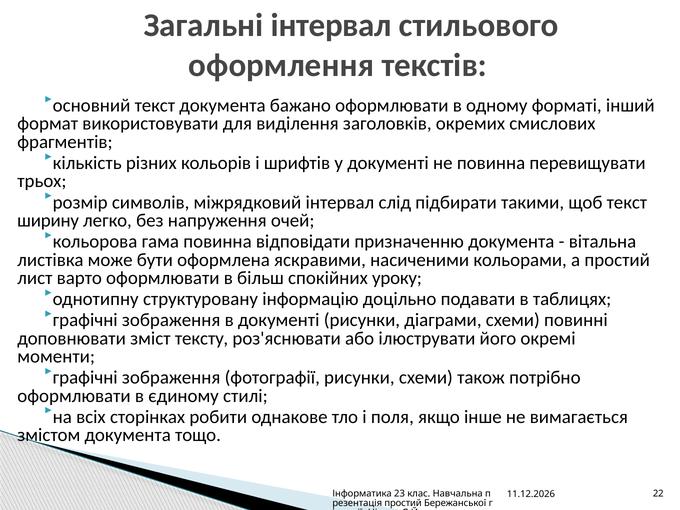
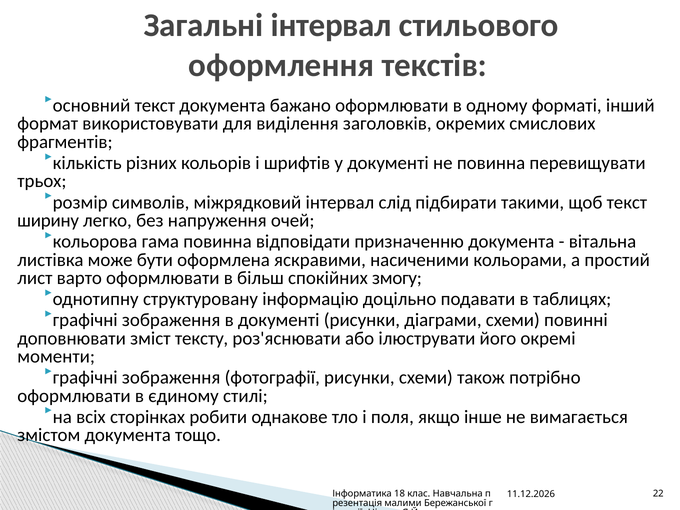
уроку: уроку -> змогу (397, 278)
23: 23 -> 18 (400, 494)
простий: простий -> малими (403, 503)
